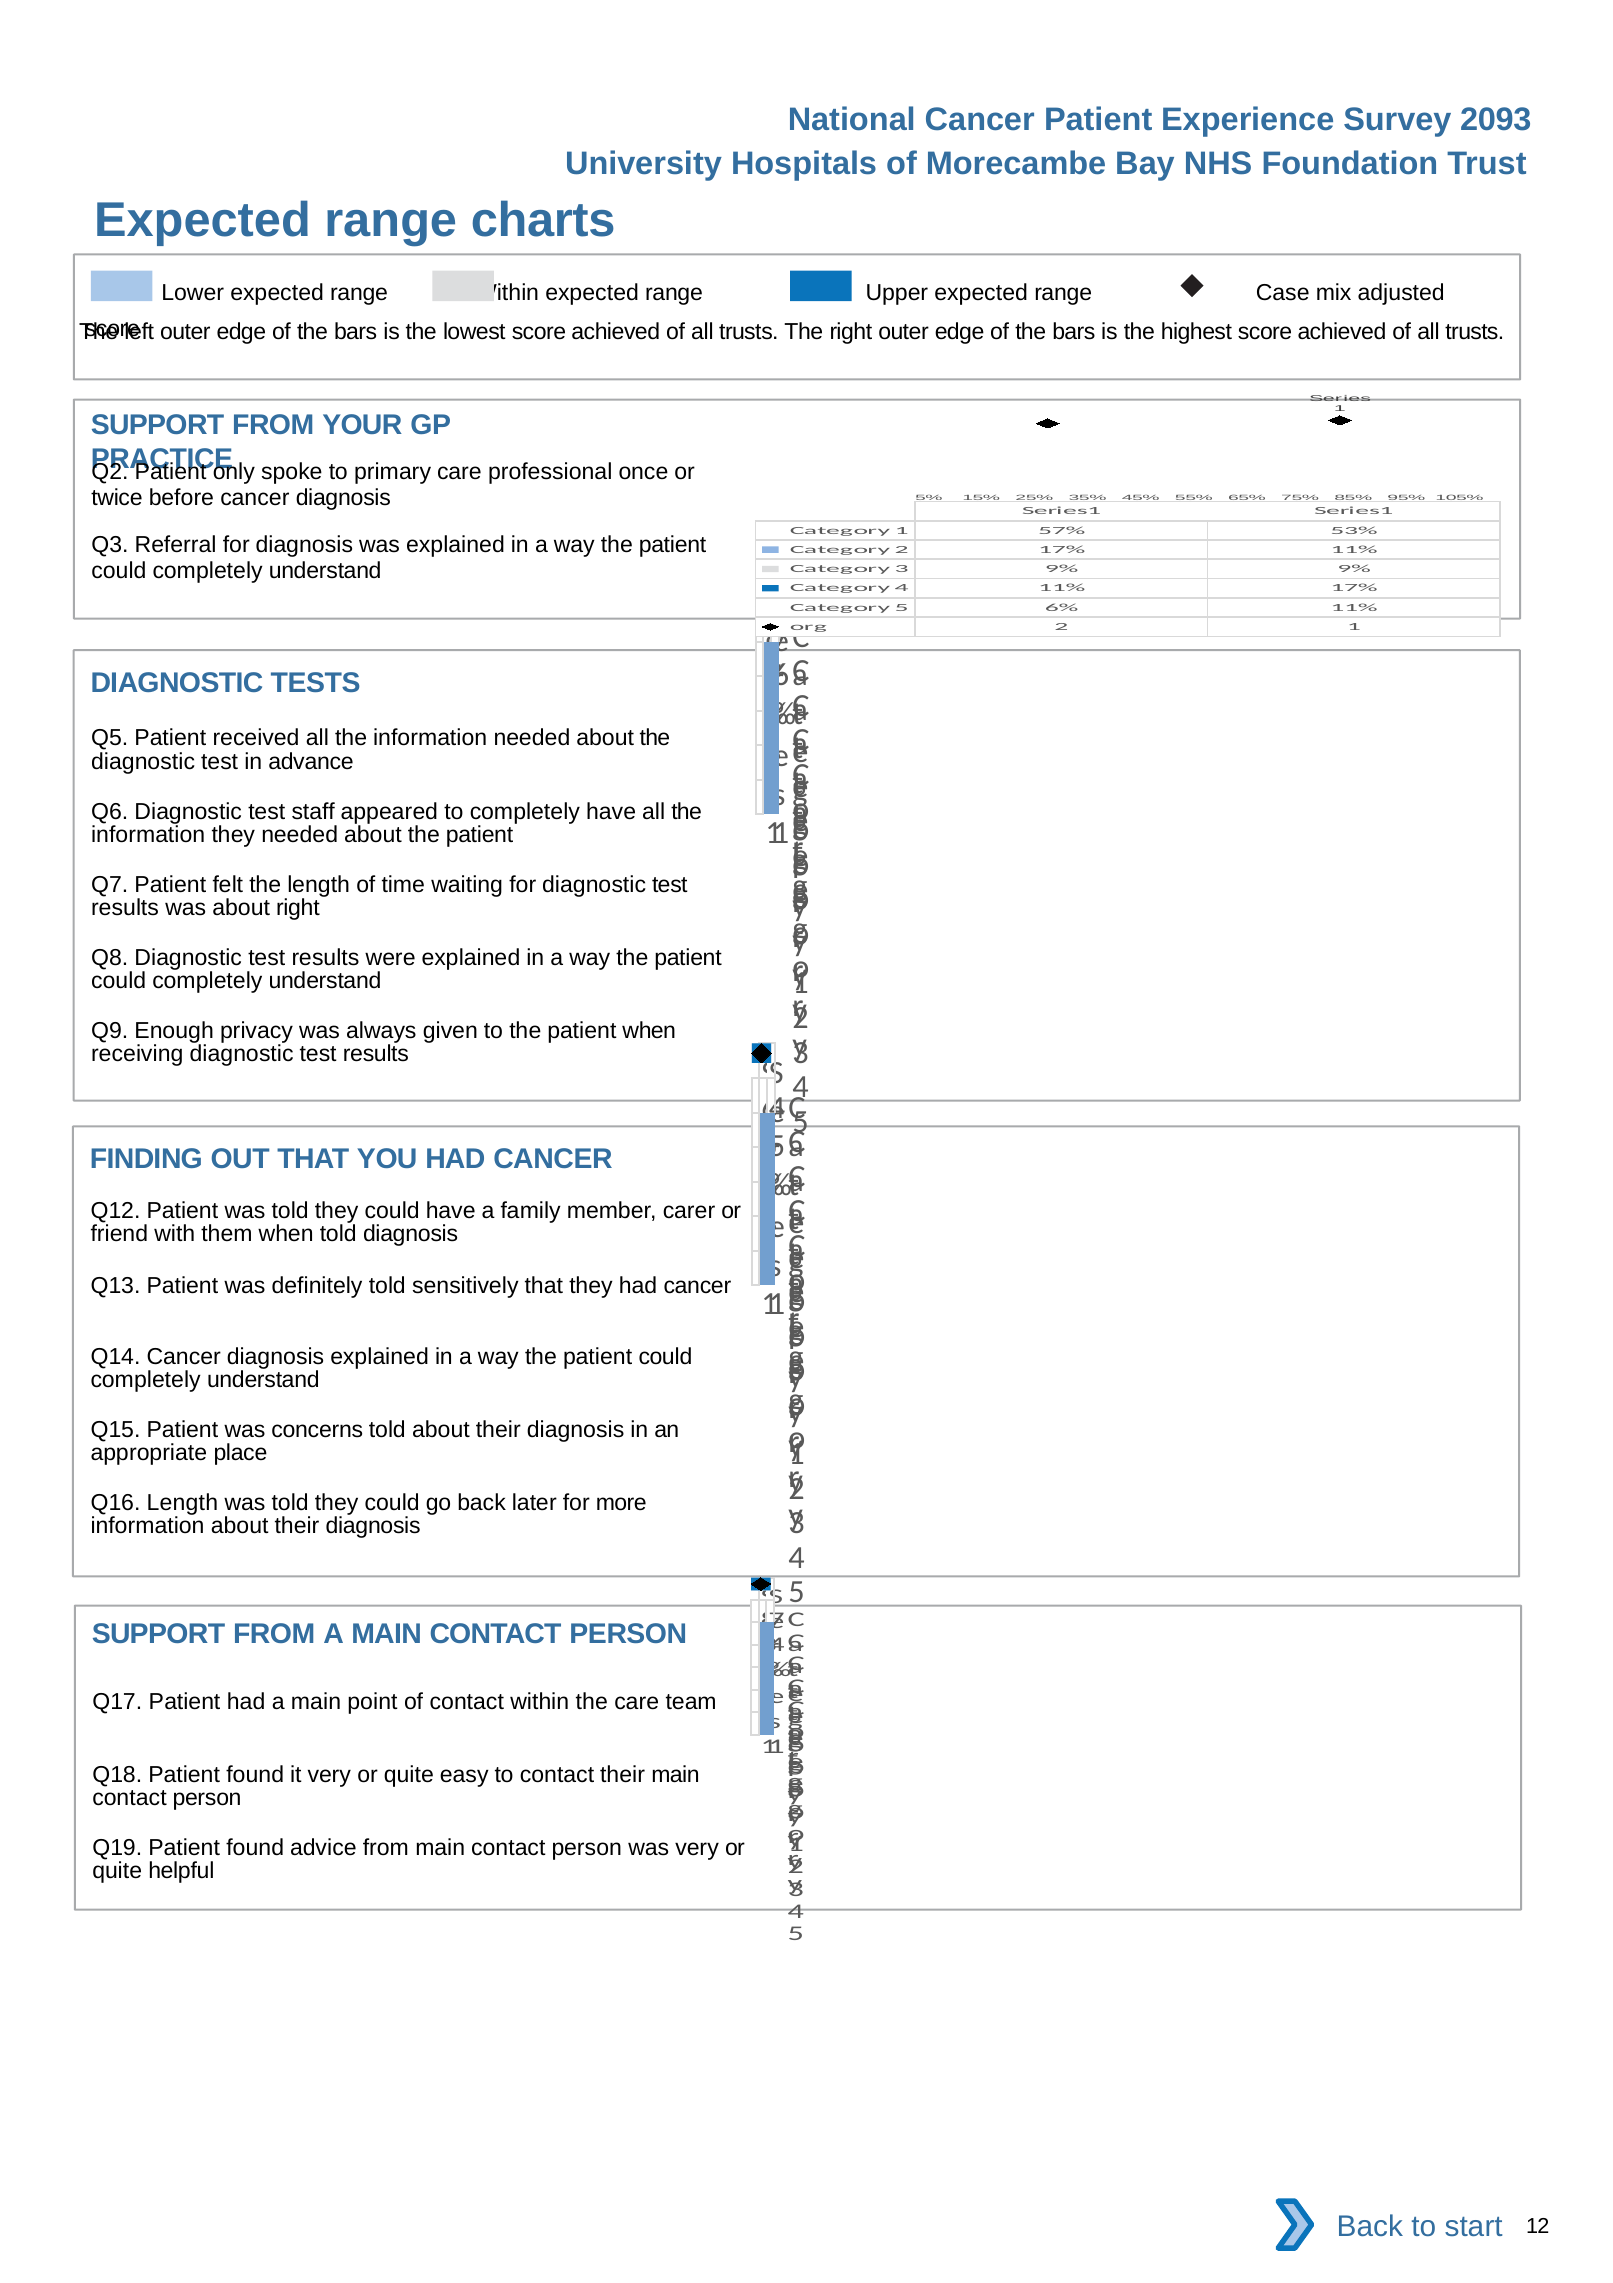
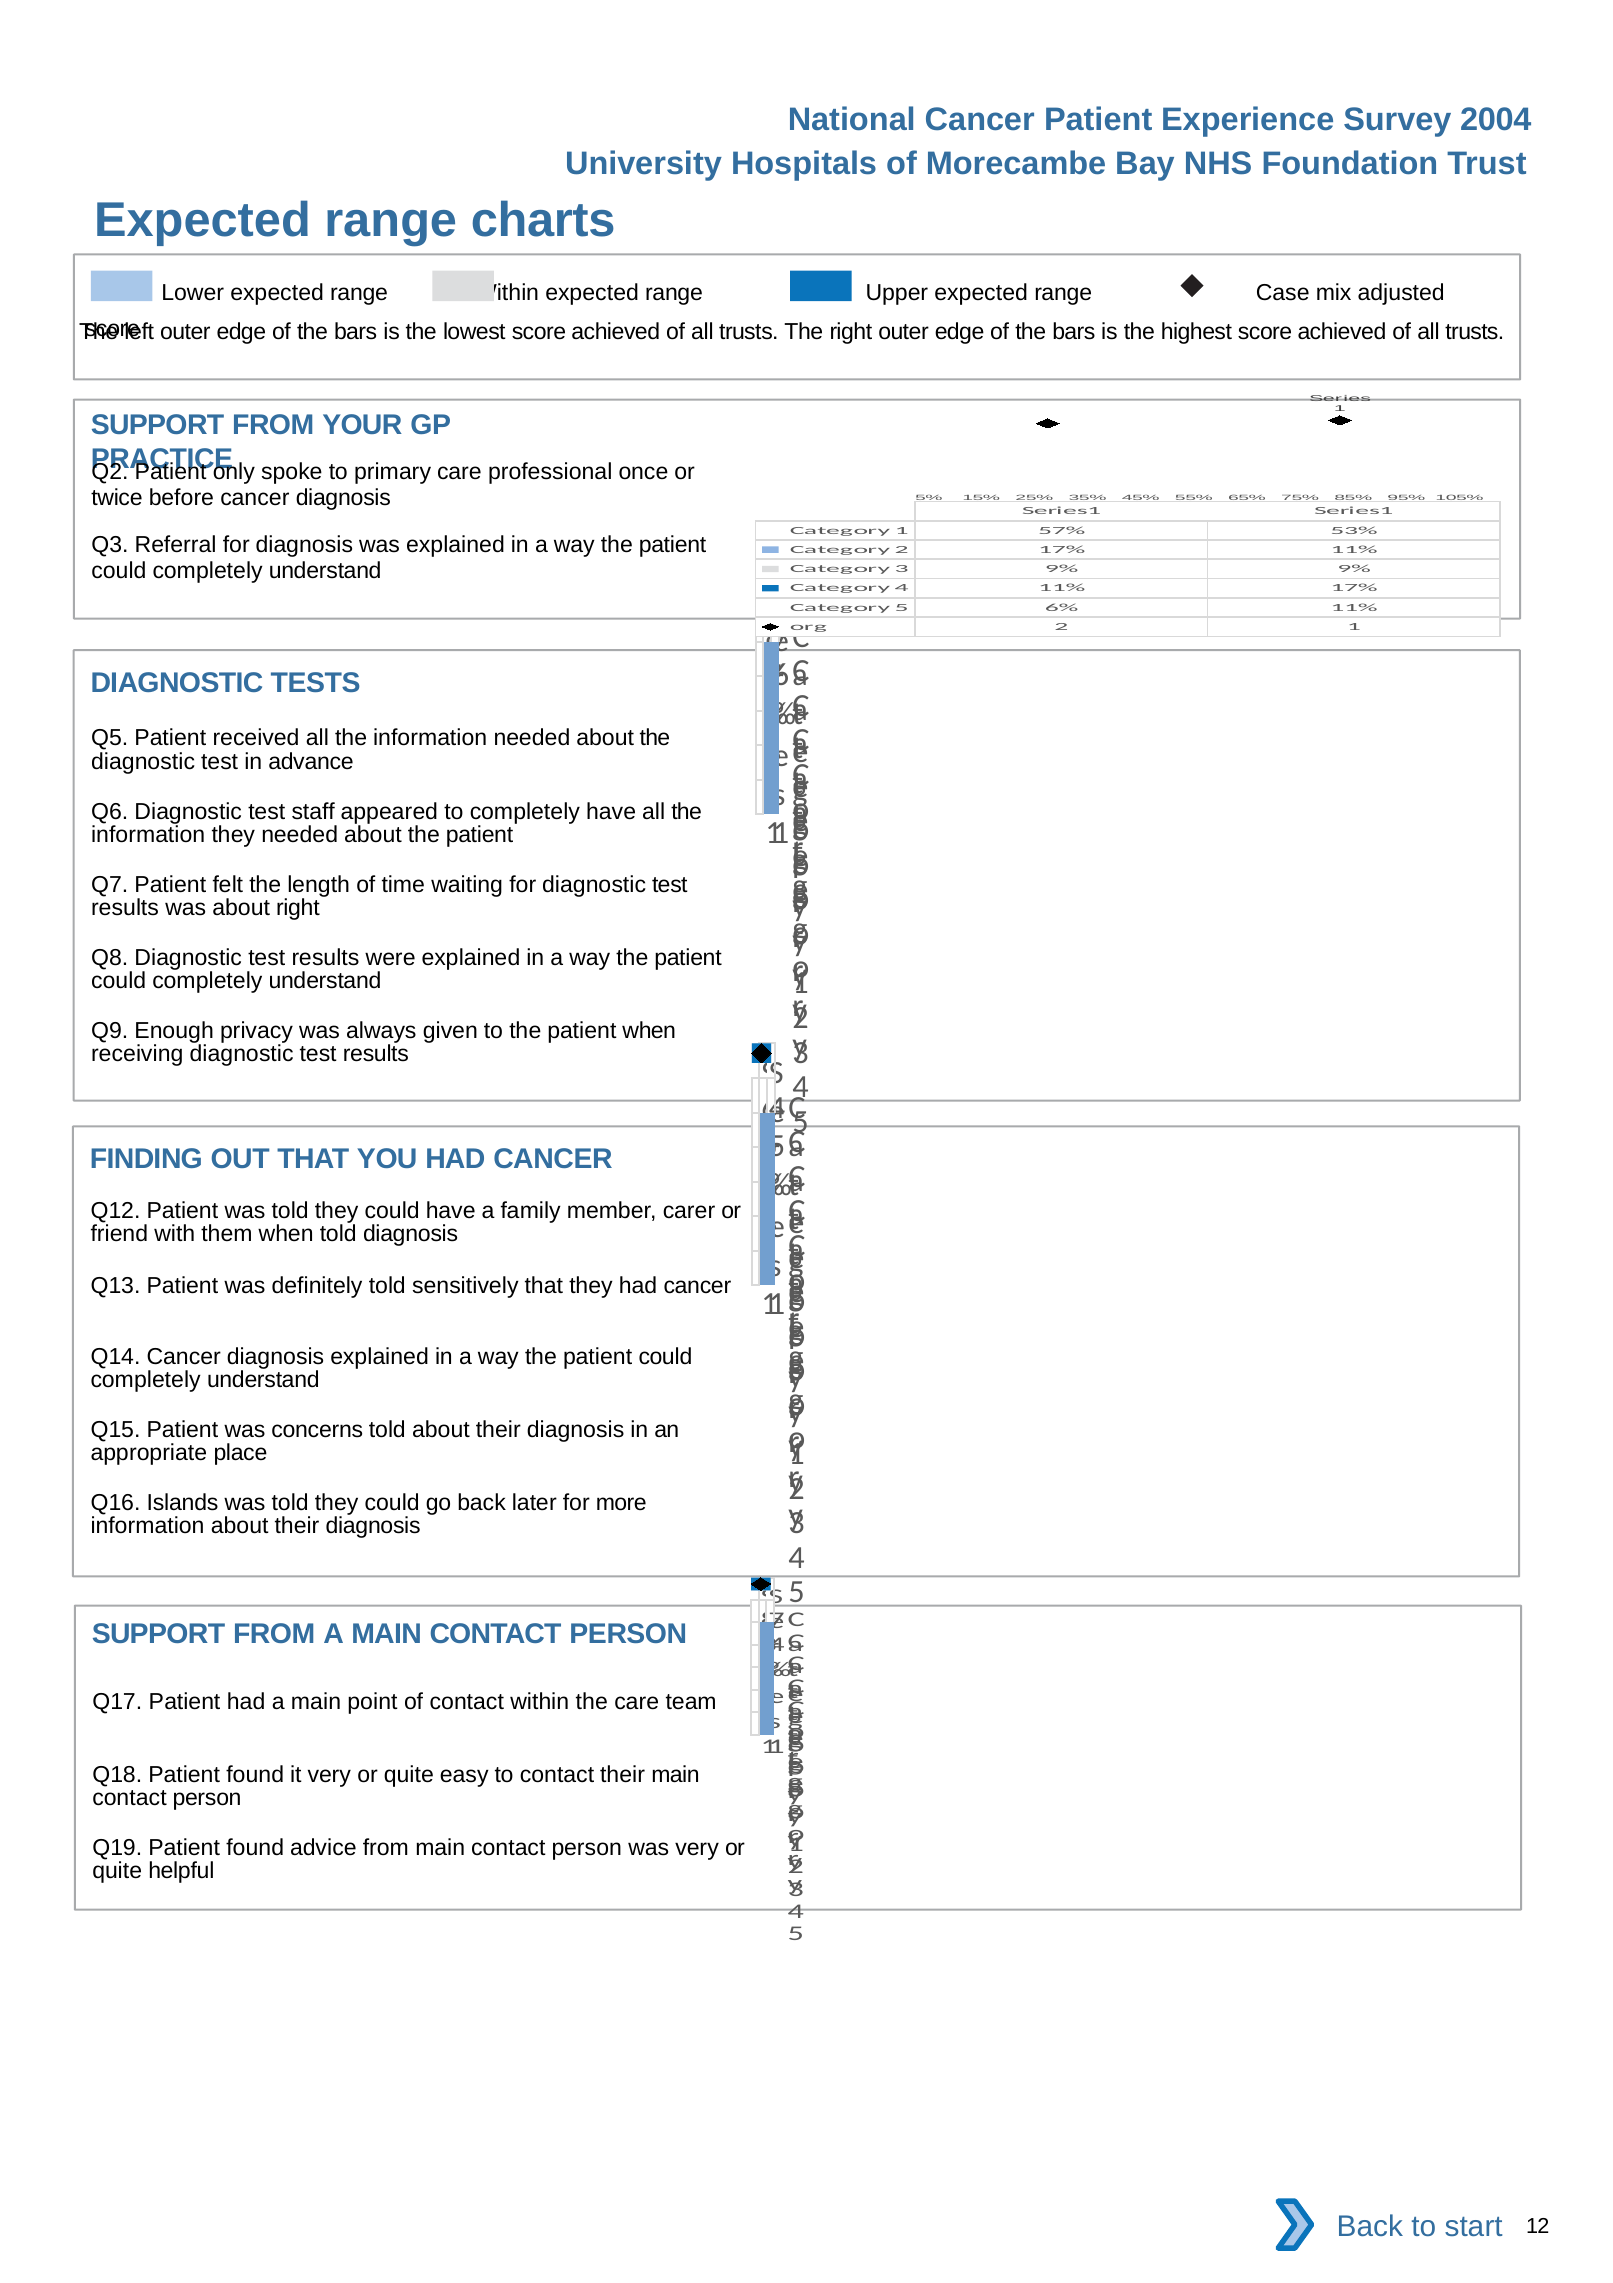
2093: 2093 -> 2004 (1496, 120)
Q16 Length: Length -> Islands (183, 1502)
